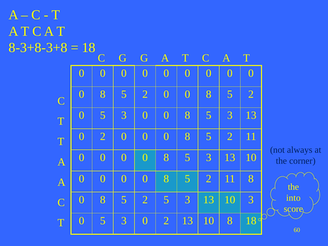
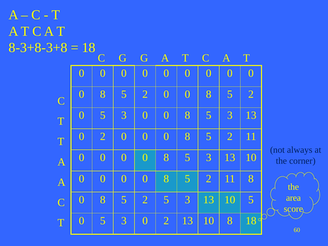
into: into -> area (293, 198)
10 3: 3 -> 5 (251, 200)
